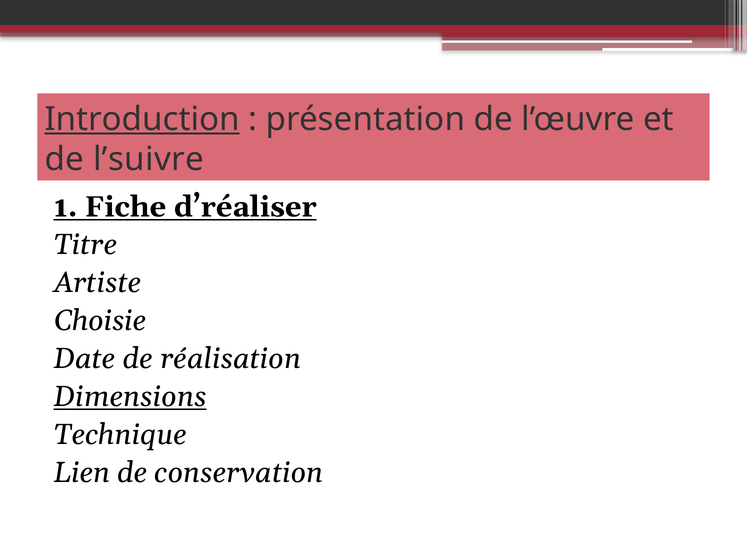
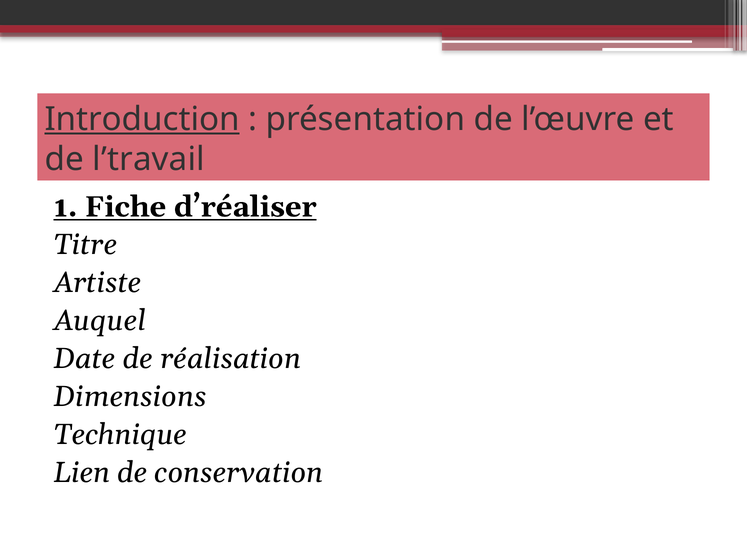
l’suivre: l’suivre -> l’travail (149, 159)
Choisie: Choisie -> Auquel (100, 321)
Dimensions underline: present -> none (130, 397)
